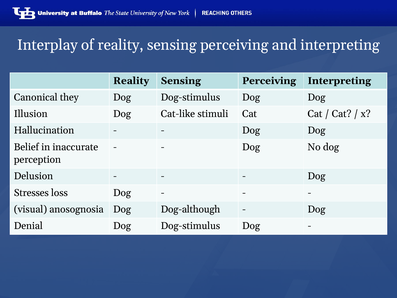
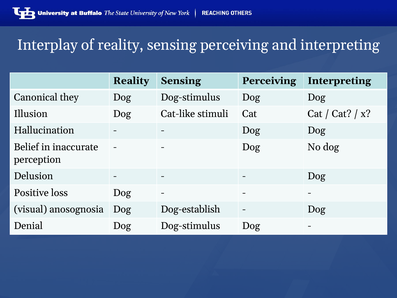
Stresses: Stresses -> Positive (31, 193)
Dog-although: Dog-although -> Dog-establish (190, 209)
